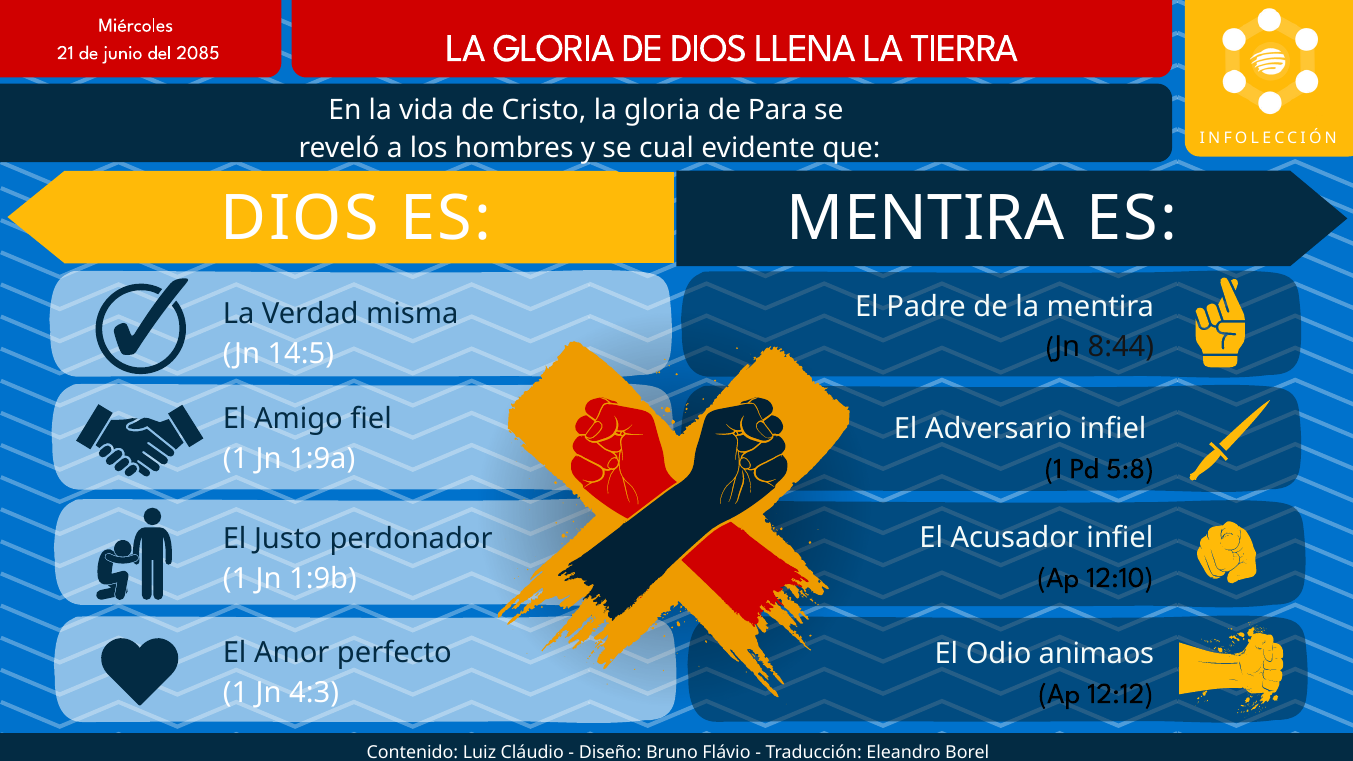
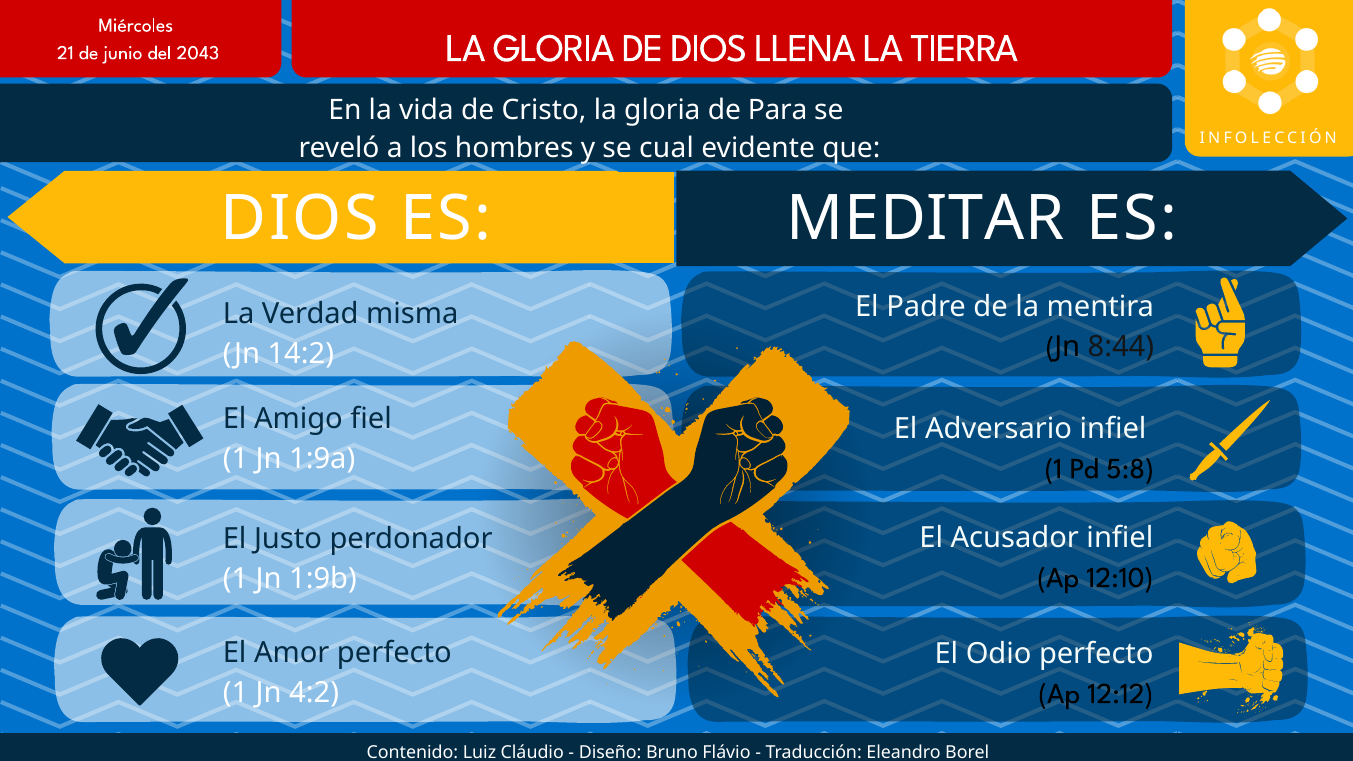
2085: 2085 -> 2043 (198, 53)
MENTIRA: MENTIRA -> MEDITAR (926, 219)
14:5: 14:5 -> 14:2 (301, 354)
Odio animaos: animaos -> perfecto (1096, 654)
4:3: 4:3 -> 4:2 (314, 693)
